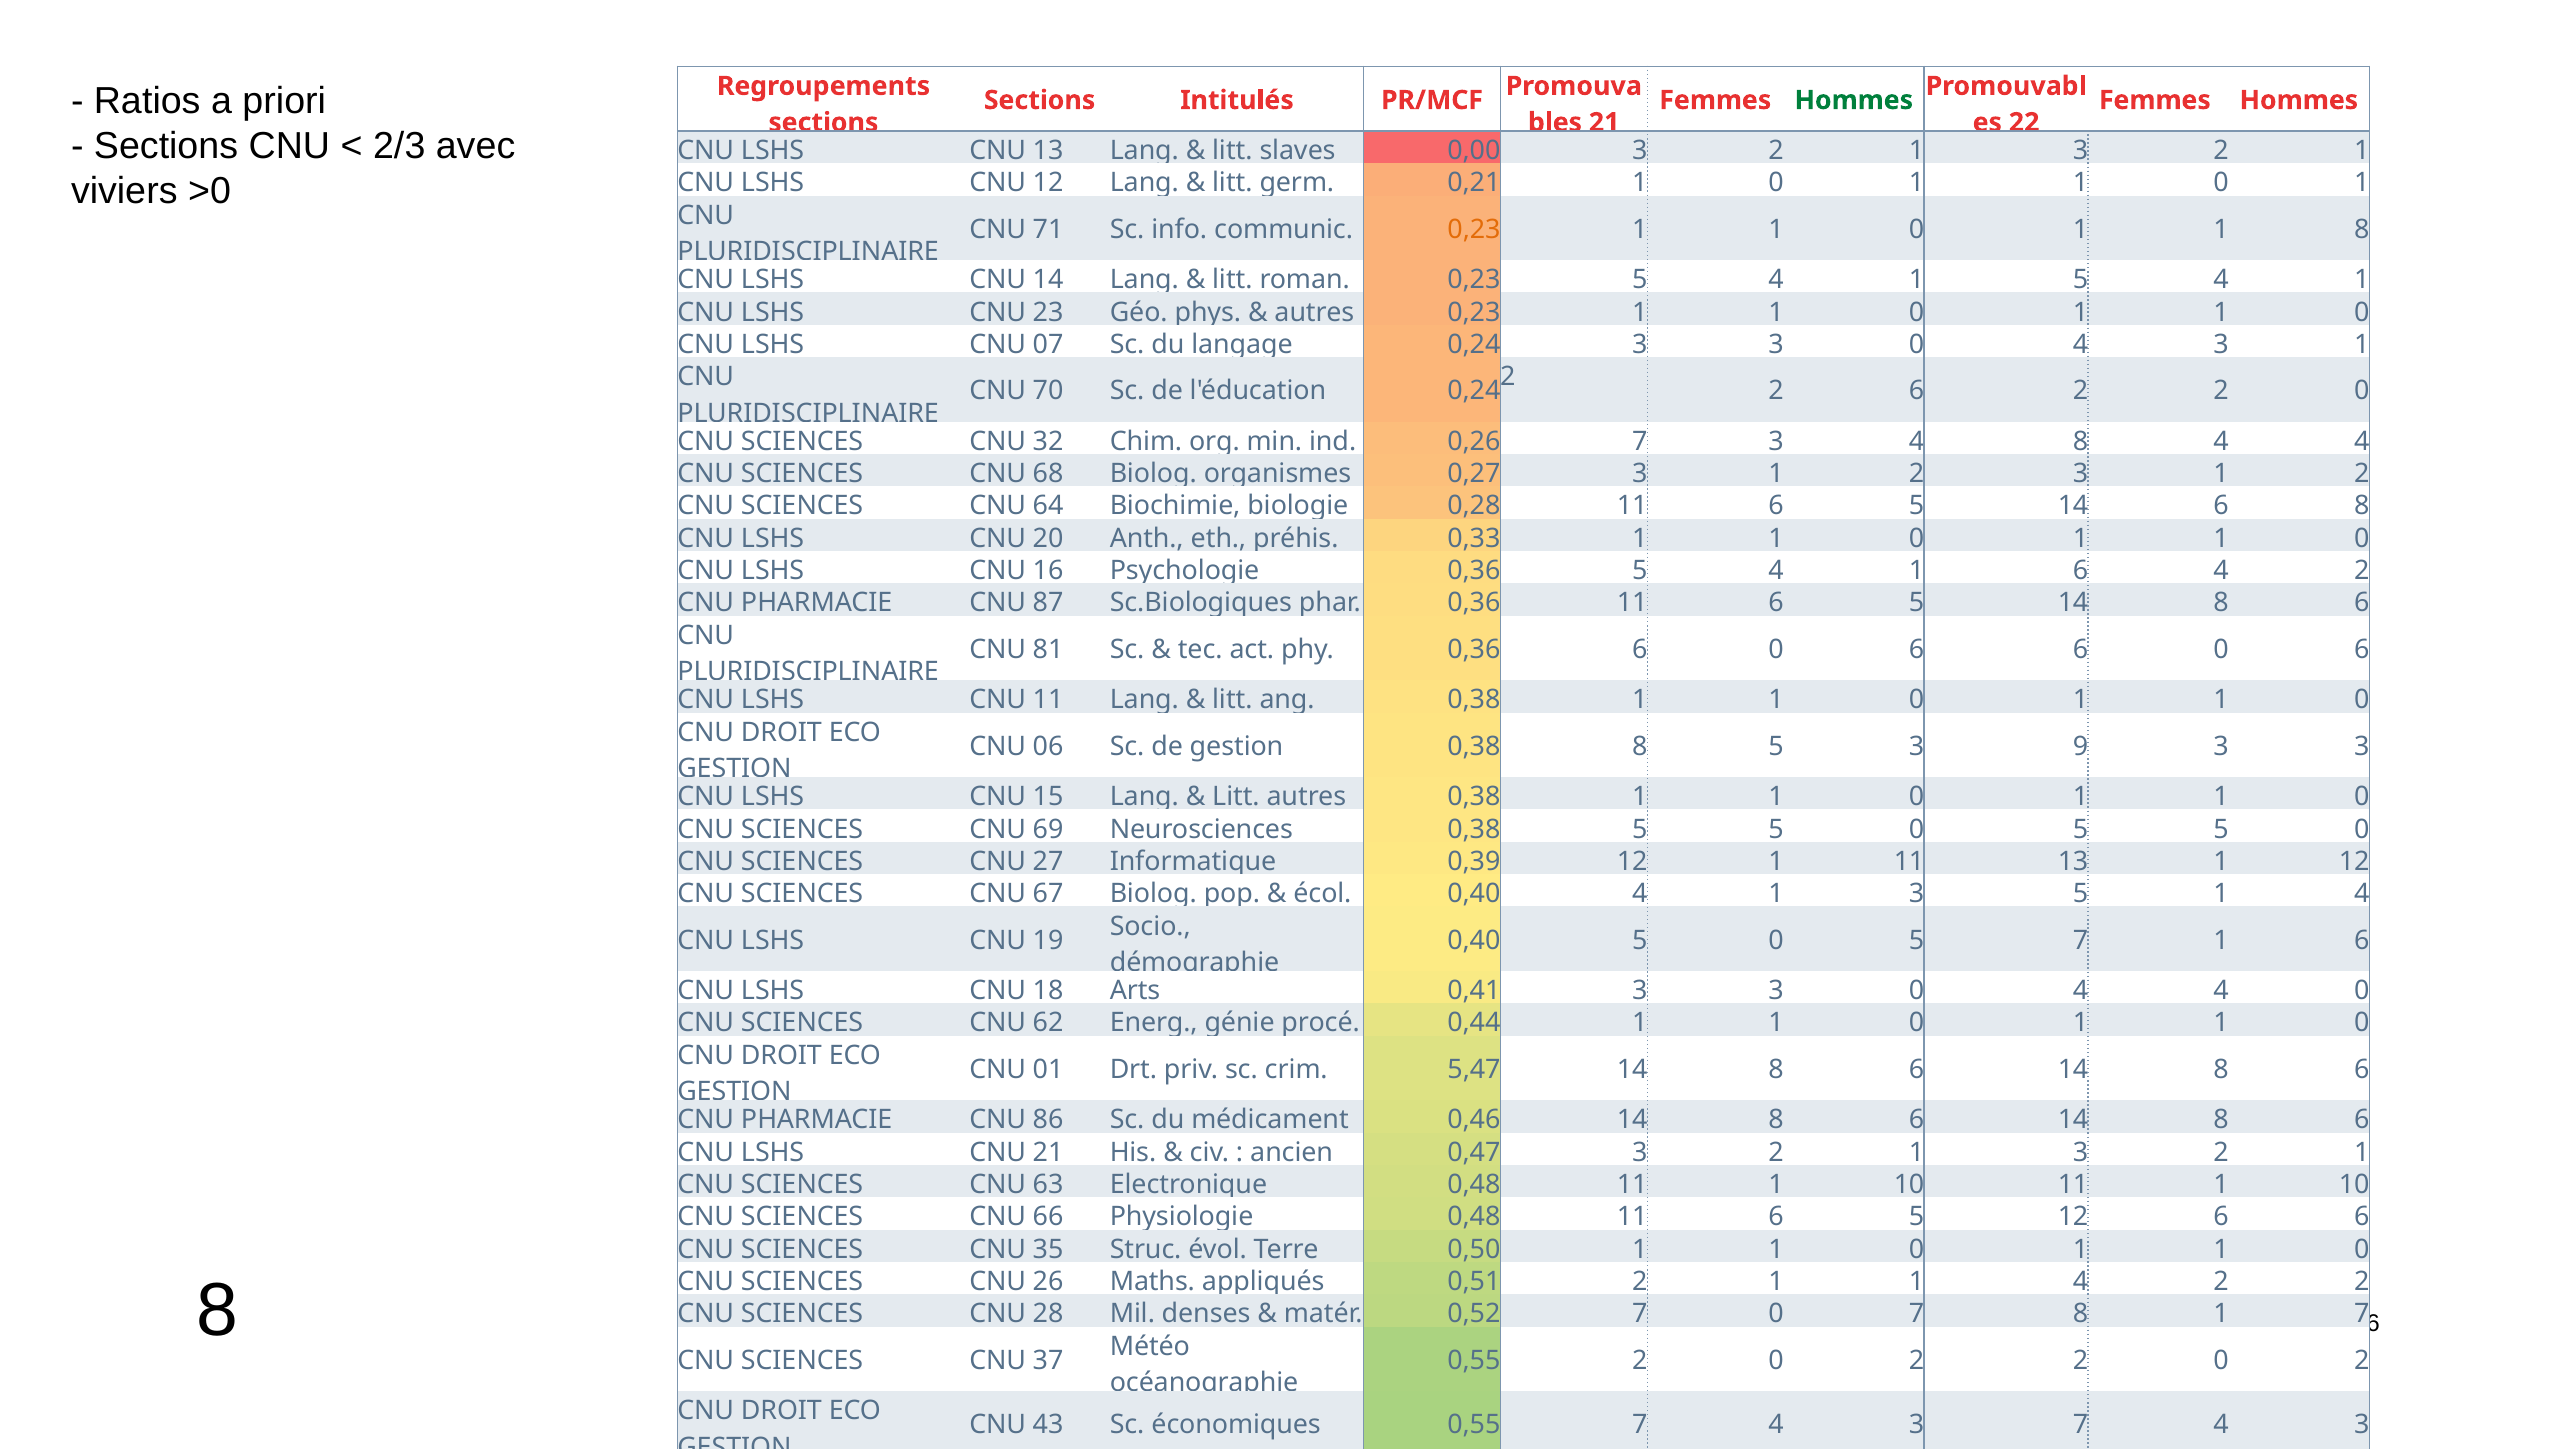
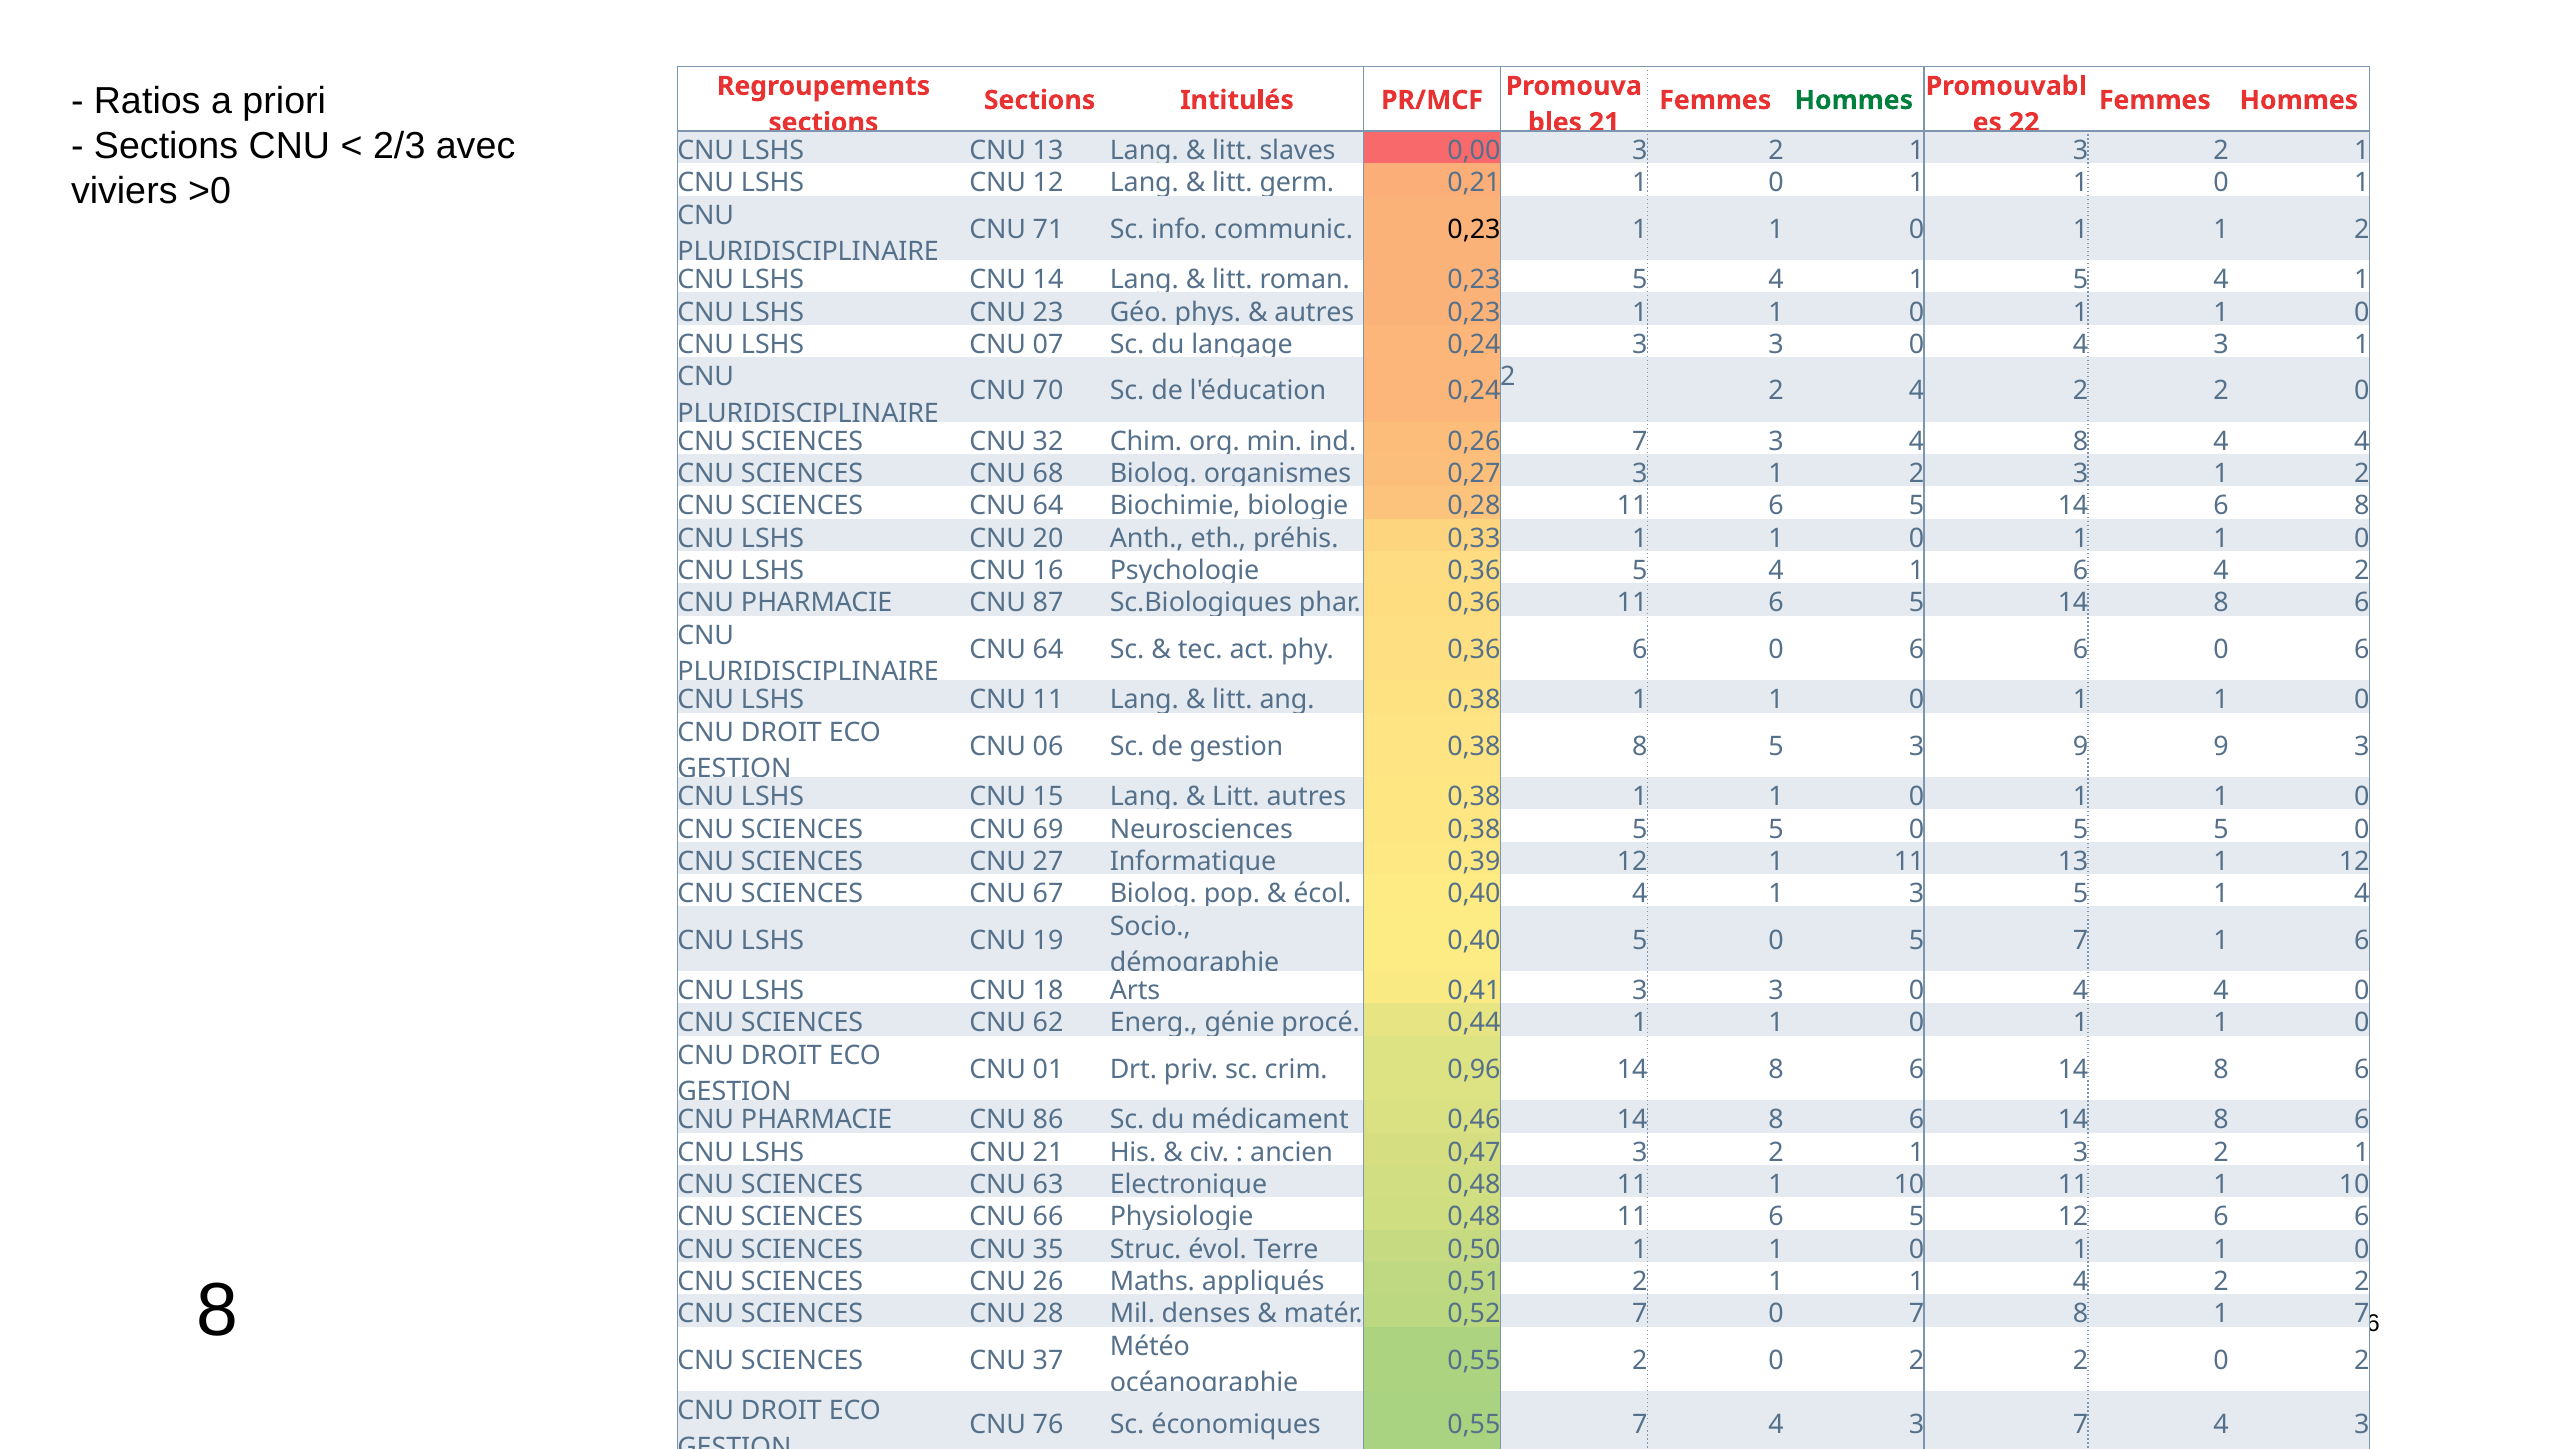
0,23 colour: orange -> black (1474, 229)
0 1 1 8: 8 -> 2 (2362, 229)
2 6: 6 -> 4 (1917, 391)
81: 81 -> 64 (1048, 650)
9 3: 3 -> 9 (2221, 746)
5,47: 5,47 -> 0,96 (1474, 1070)
43: 43 -> 76 (1048, 1425)
